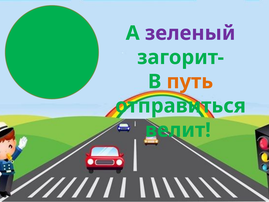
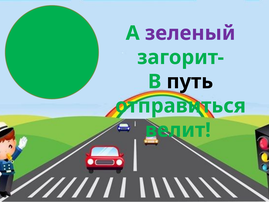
путь colour: orange -> black (190, 82)
